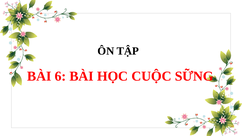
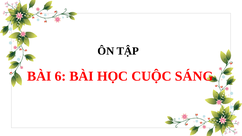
SỮNG: SỮNG -> SÁNG (194, 76)
